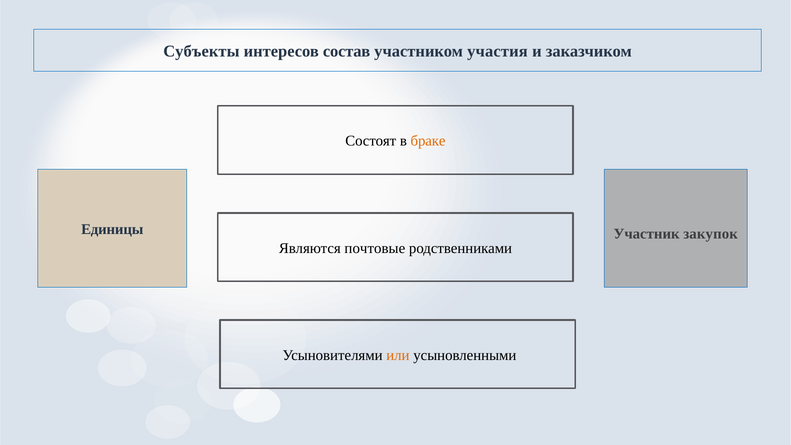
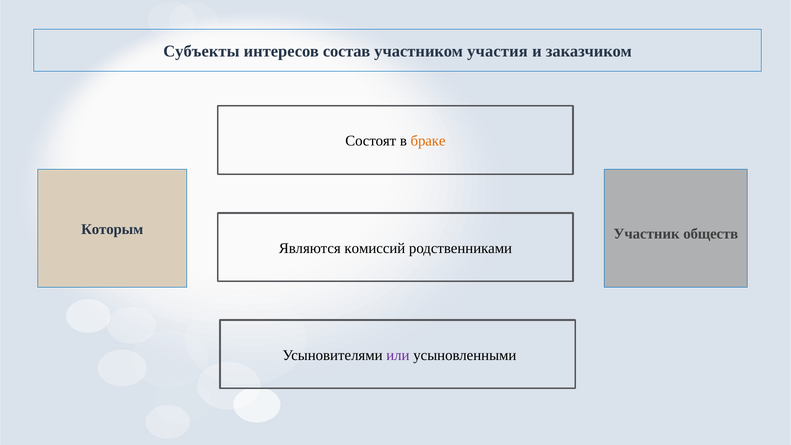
Единицы: Единицы -> Которым (112, 229)
закупок: закупок -> обществ (711, 234)
почтовые: почтовые -> комиссий (375, 248)
или colour: orange -> purple (398, 355)
